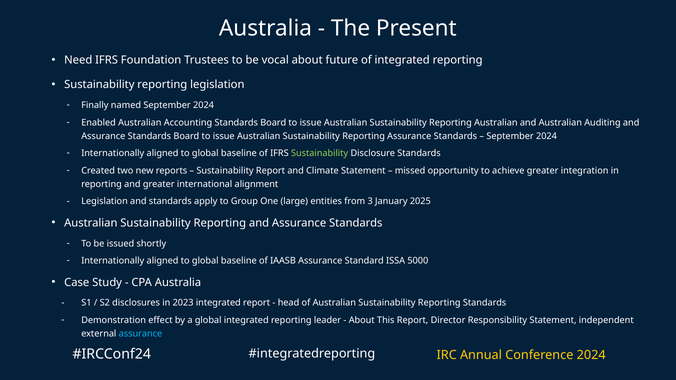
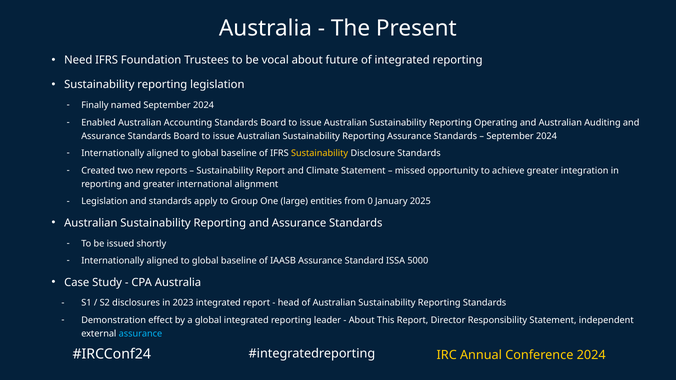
Reporting Australian: Australian -> Operating (496, 123)
Sustainability colour: light green -> yellow (320, 154)
3: 3 -> 0 (370, 202)
